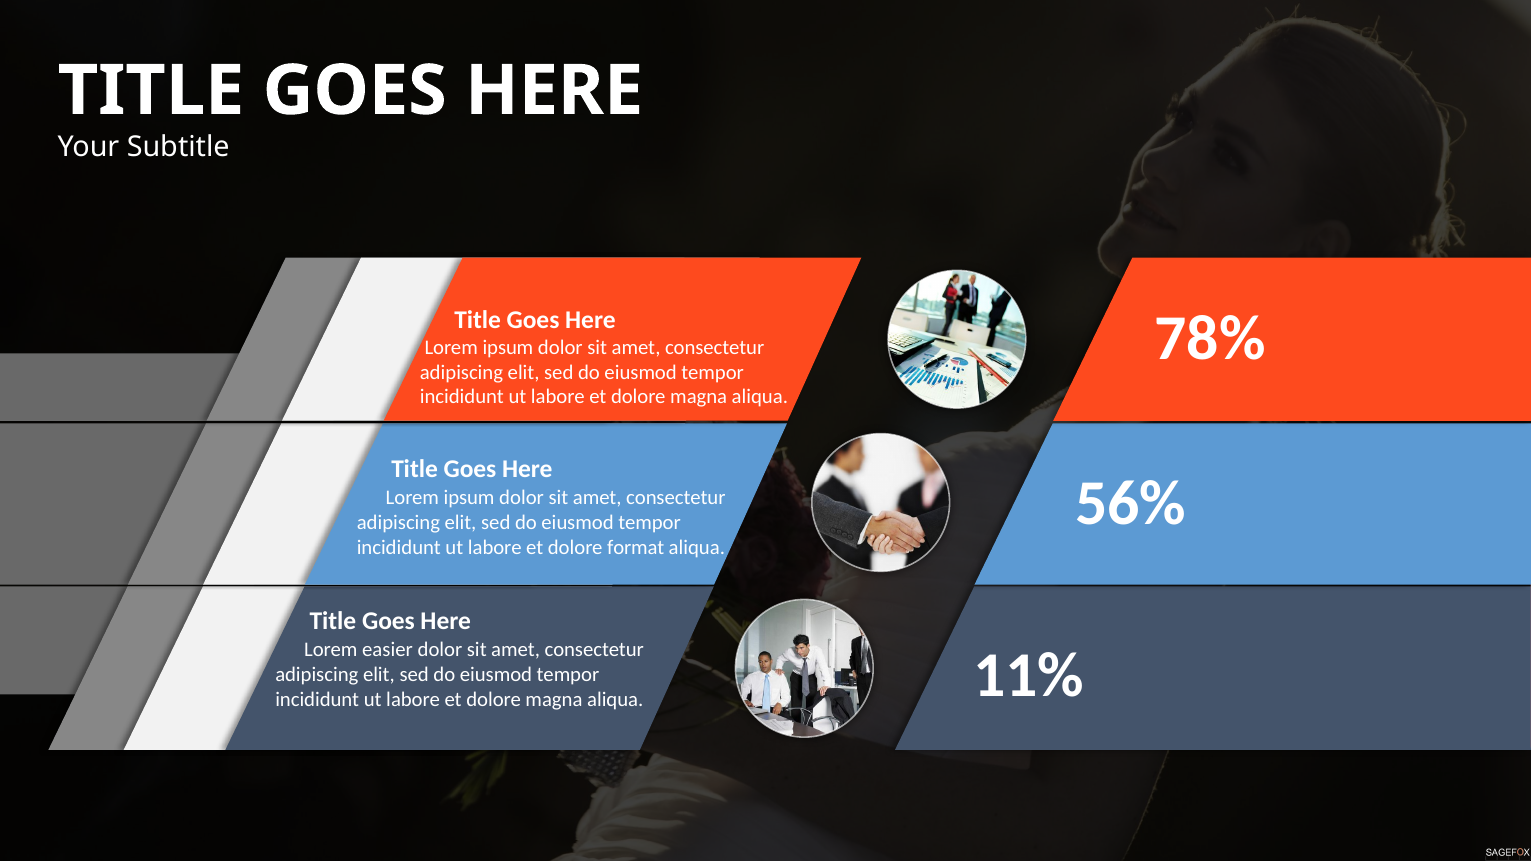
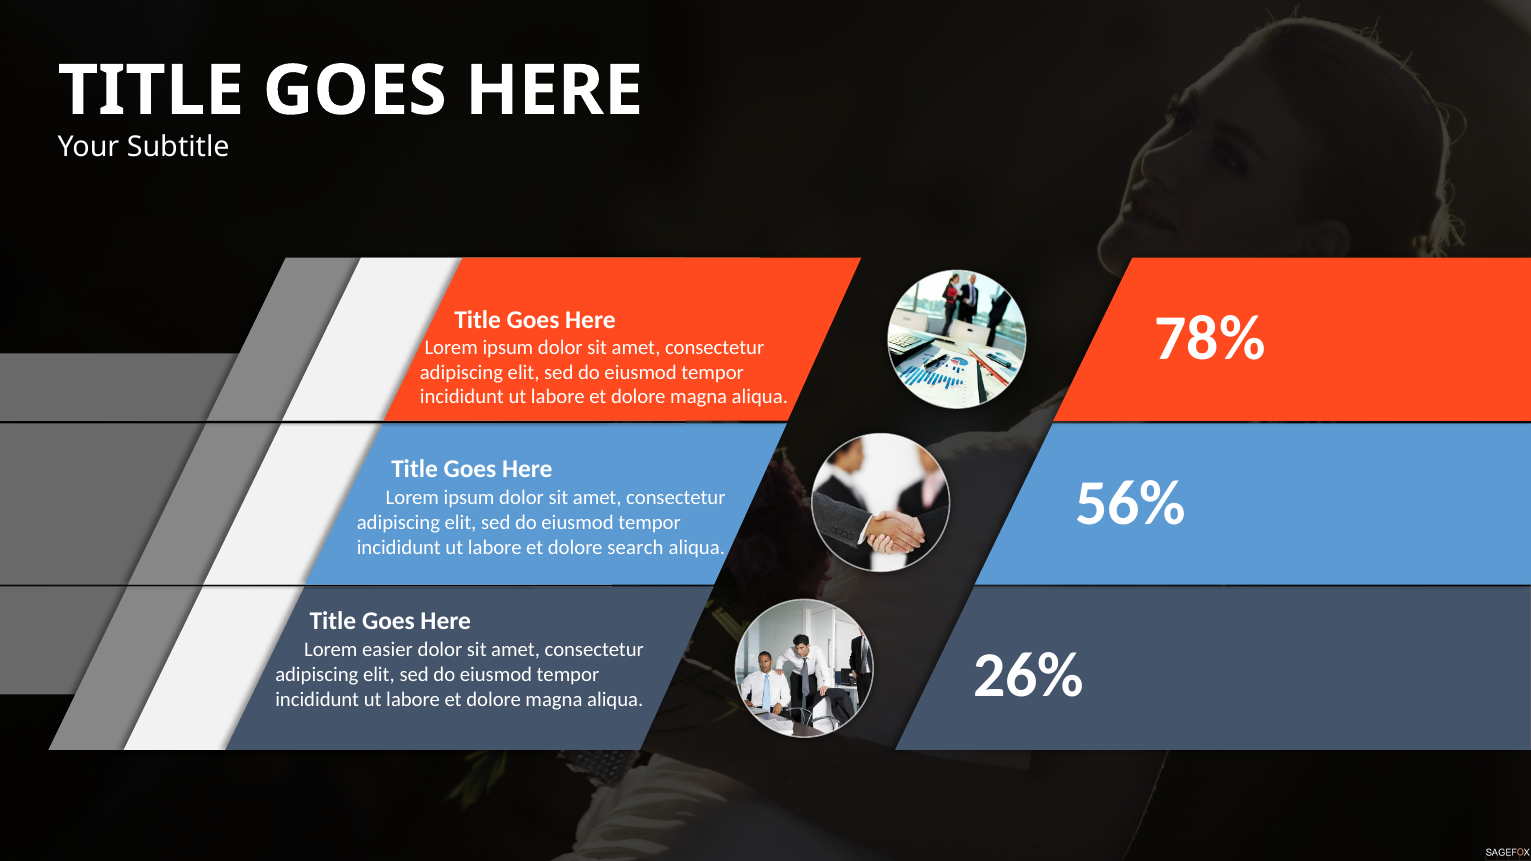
format: format -> search (635, 548)
11%: 11% -> 26% (1029, 675)
